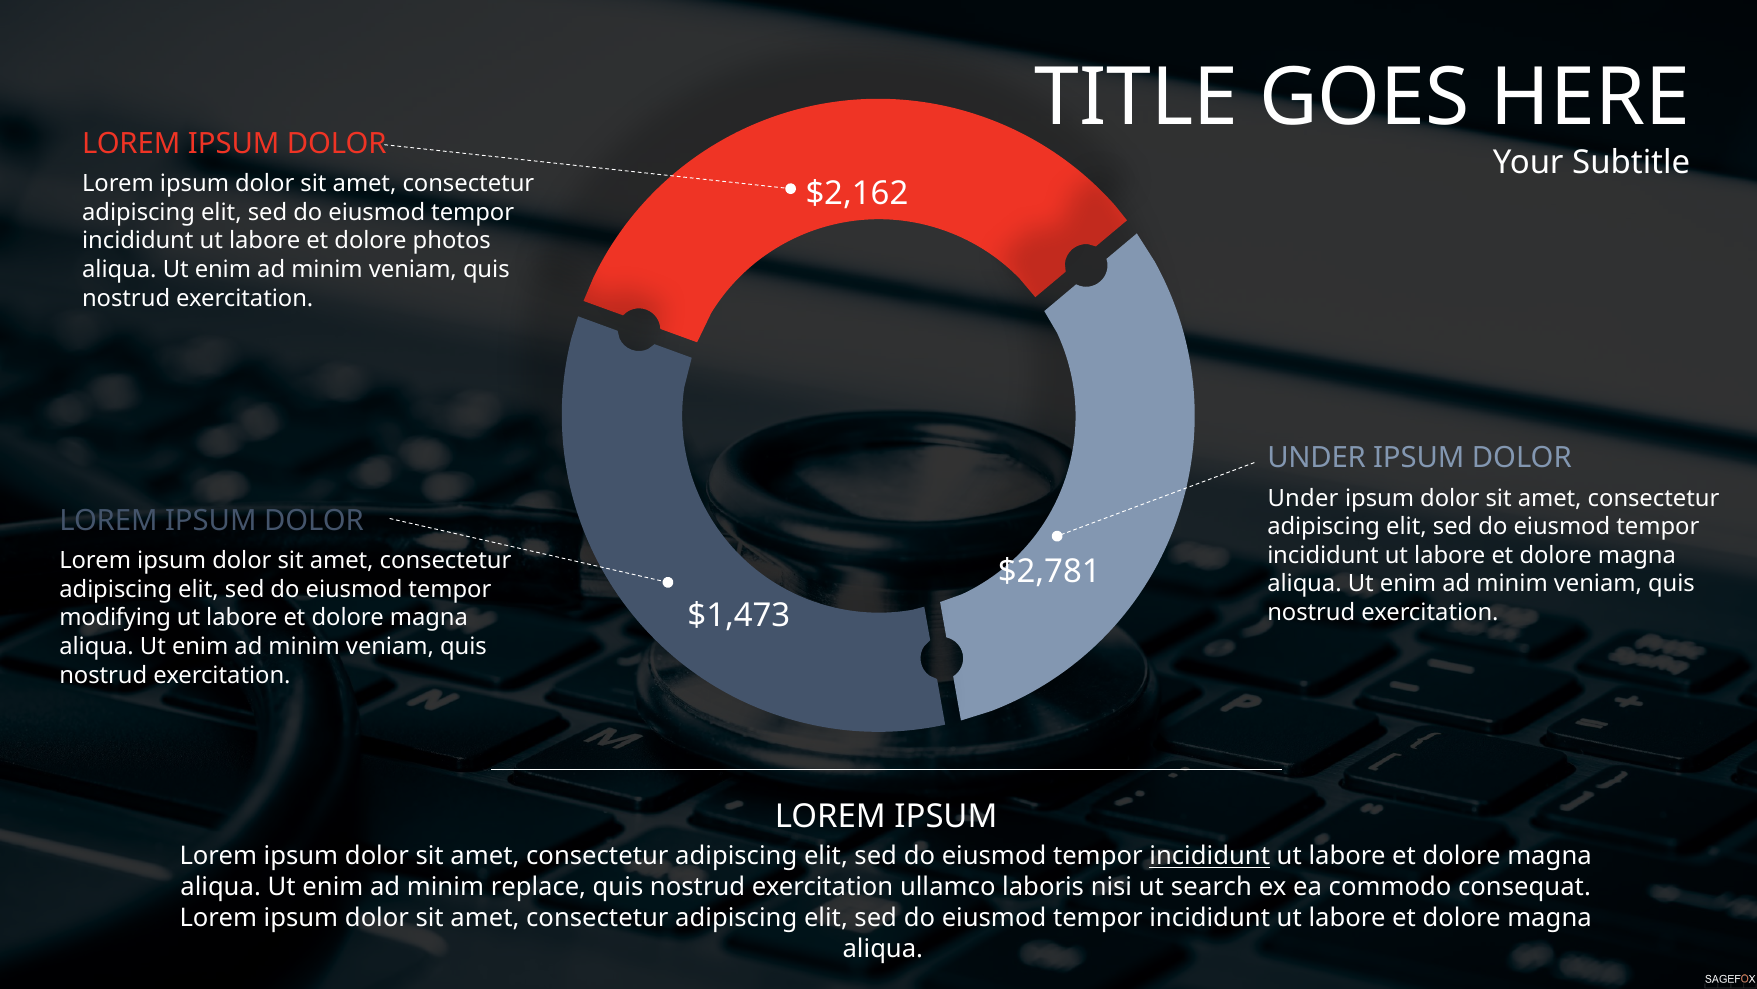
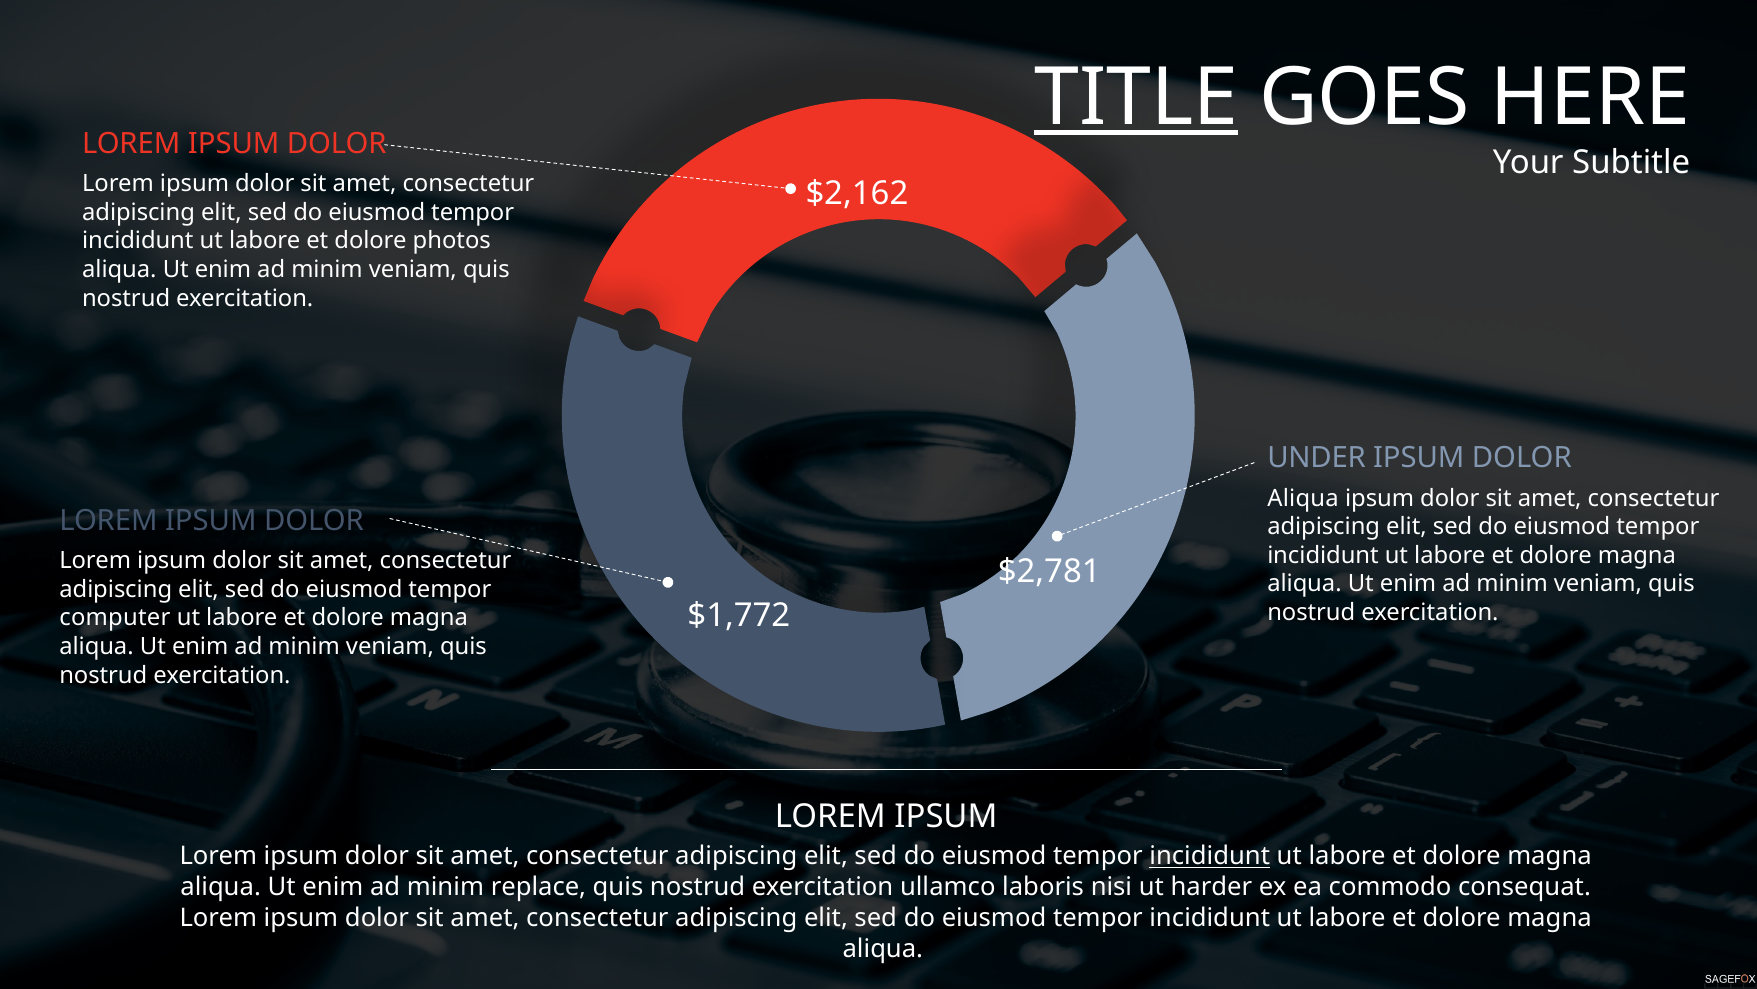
TITLE underline: none -> present (1136, 98)
Under: Under -> Aliqua (1303, 498)
$1,473: $1,473 -> $1,772 (739, 615)
modifying: modifying -> computer (115, 618)
search: search -> harder (1211, 887)
